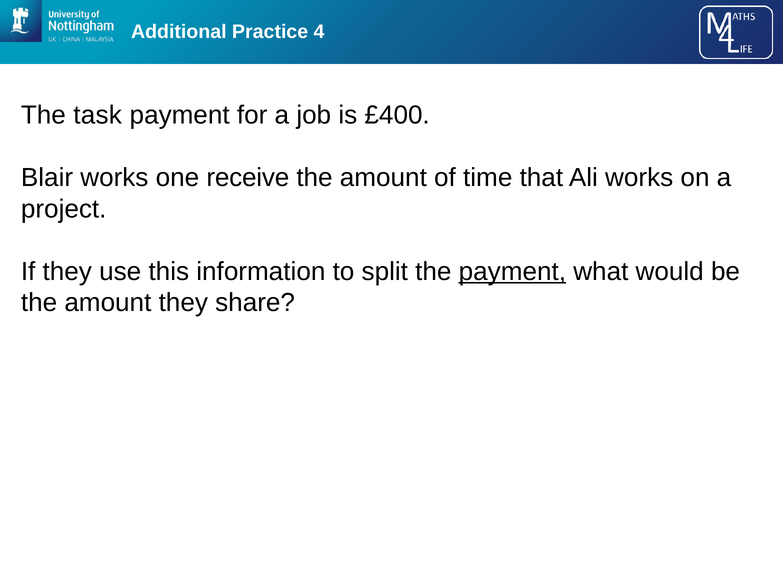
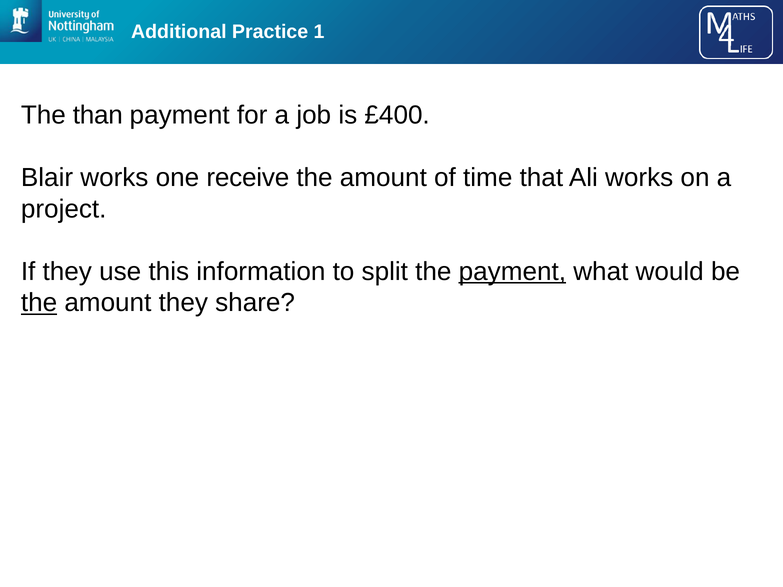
4: 4 -> 1 (319, 32)
task: task -> than (98, 115)
the underline: none -> present (39, 303)
